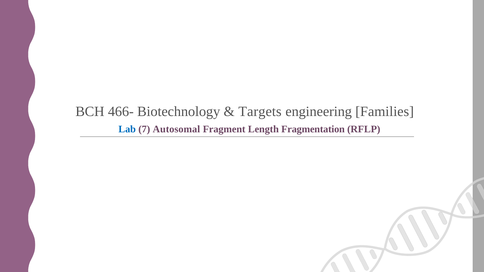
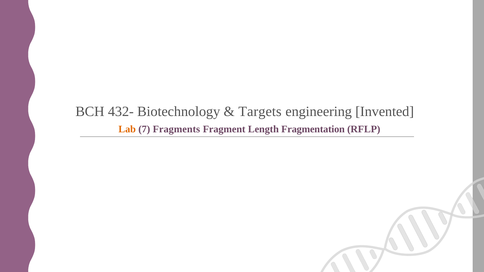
466-: 466- -> 432- (121, 111)
Families: Families -> Invented (385, 111)
Lab colour: blue -> orange (127, 129)
Autosomal: Autosomal -> Fragments (176, 129)
